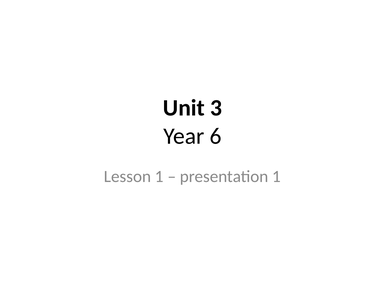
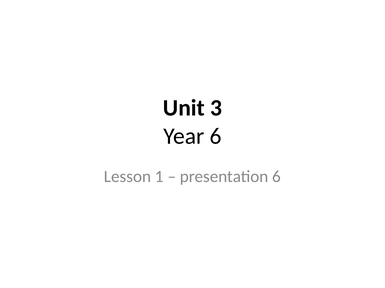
presentation 1: 1 -> 6 (277, 177)
